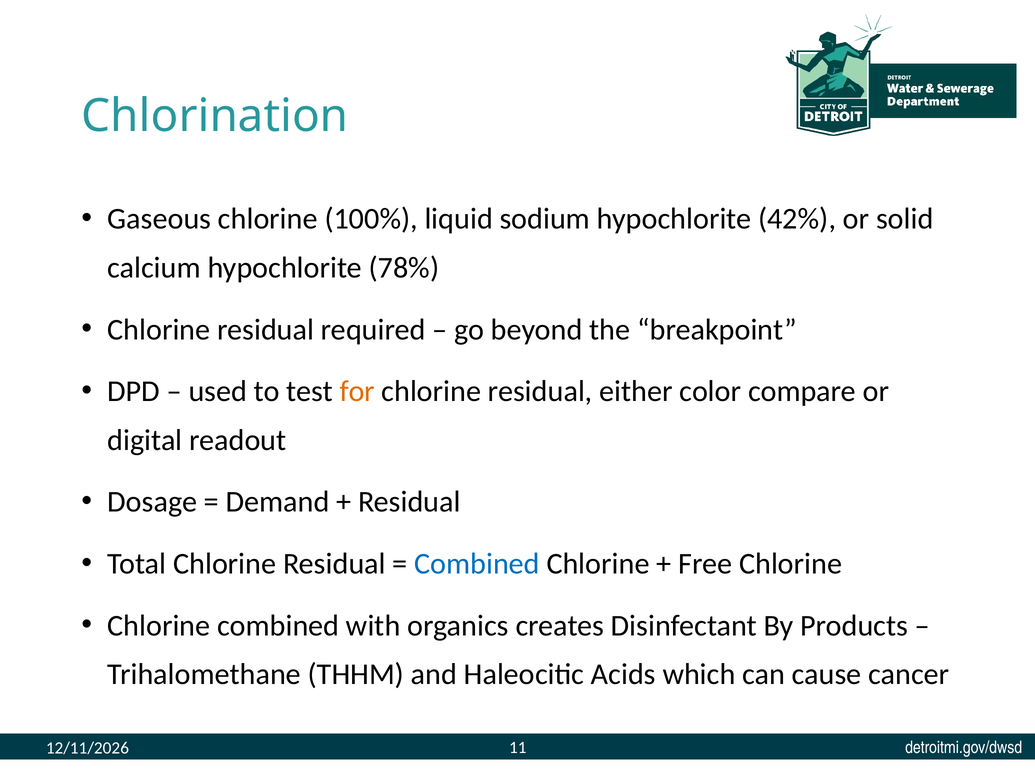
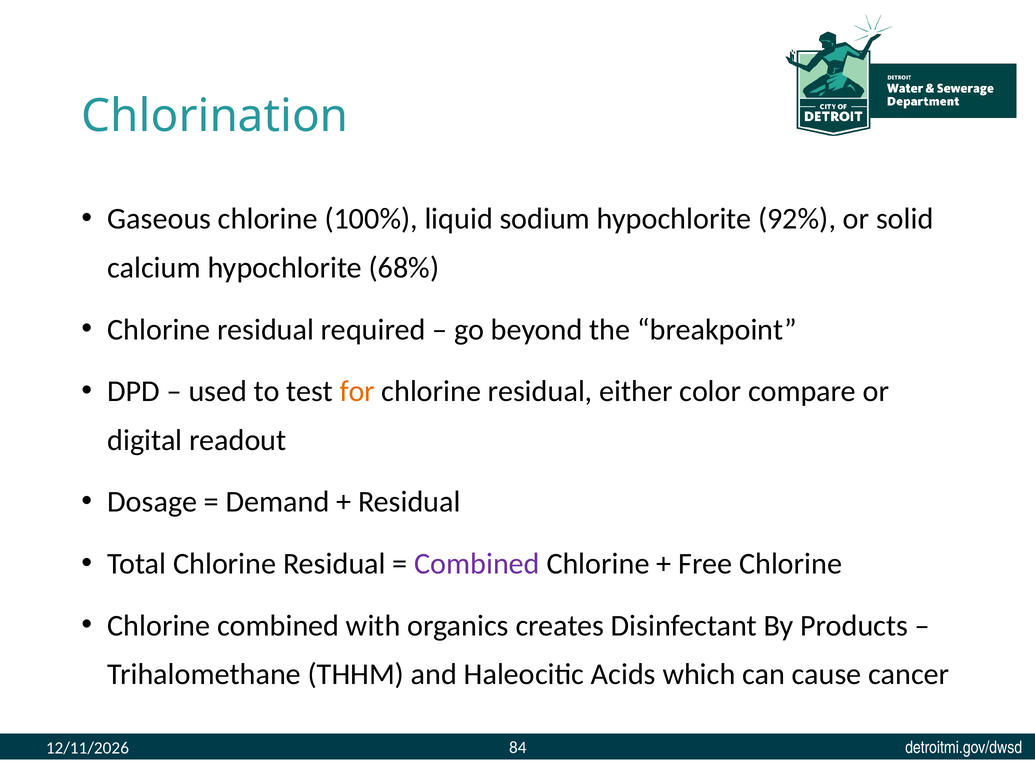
42%: 42% -> 92% (797, 219)
78%: 78% -> 68% (404, 268)
Combined colour: blue -> purple (477, 564)
11: 11 -> 84 (518, 748)
